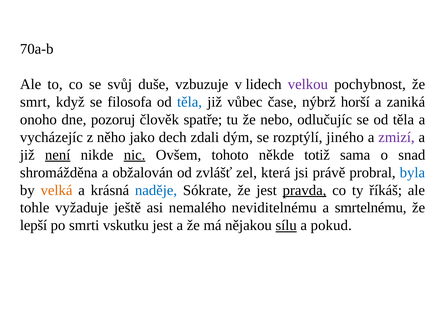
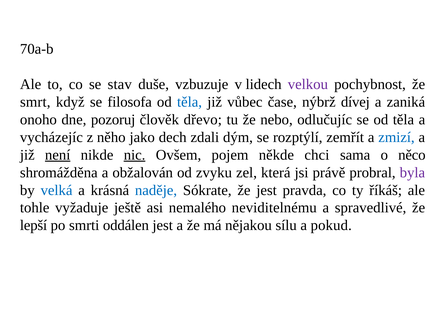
svůj: svůj -> stav (120, 84)
horší: horší -> dívej (355, 102)
spatře: spatře -> dřevo (203, 120)
jiného: jiného -> zemřít (345, 137)
zmizí colour: purple -> blue (396, 137)
tohoto: tohoto -> pojem (230, 155)
totiž: totiž -> chci (317, 155)
snad: snad -> něco (412, 155)
zvlášť: zvlášť -> zvyku (214, 173)
byla colour: blue -> purple (412, 173)
velká colour: orange -> blue (57, 190)
pravda underline: present -> none (304, 190)
smrtelnému: smrtelnému -> spravedlivé (371, 208)
vskutku: vskutku -> oddálen (126, 226)
sílu underline: present -> none (286, 226)
